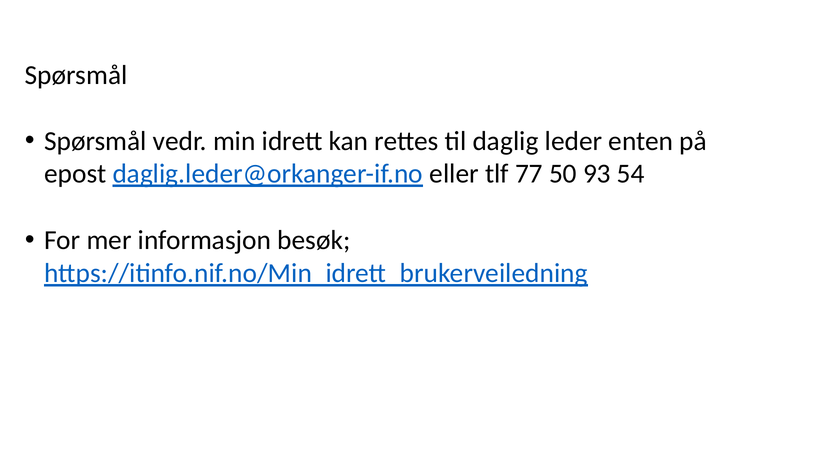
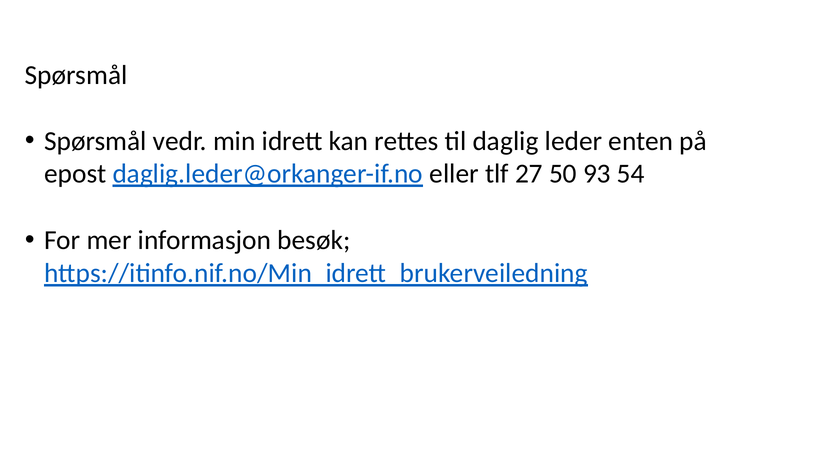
77: 77 -> 27 (529, 174)
